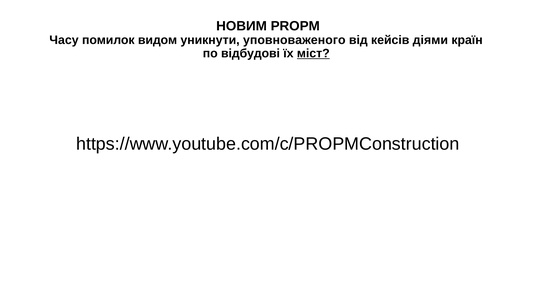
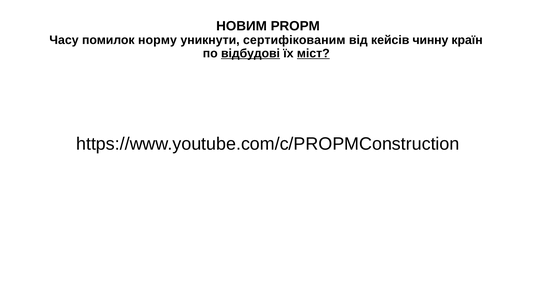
видом: видом -> норму (157, 40)
уповноваженого: уповноваженого -> сертифікованим (294, 40)
діями: діями -> чинну (430, 40)
відбудові underline: none -> present (250, 53)
